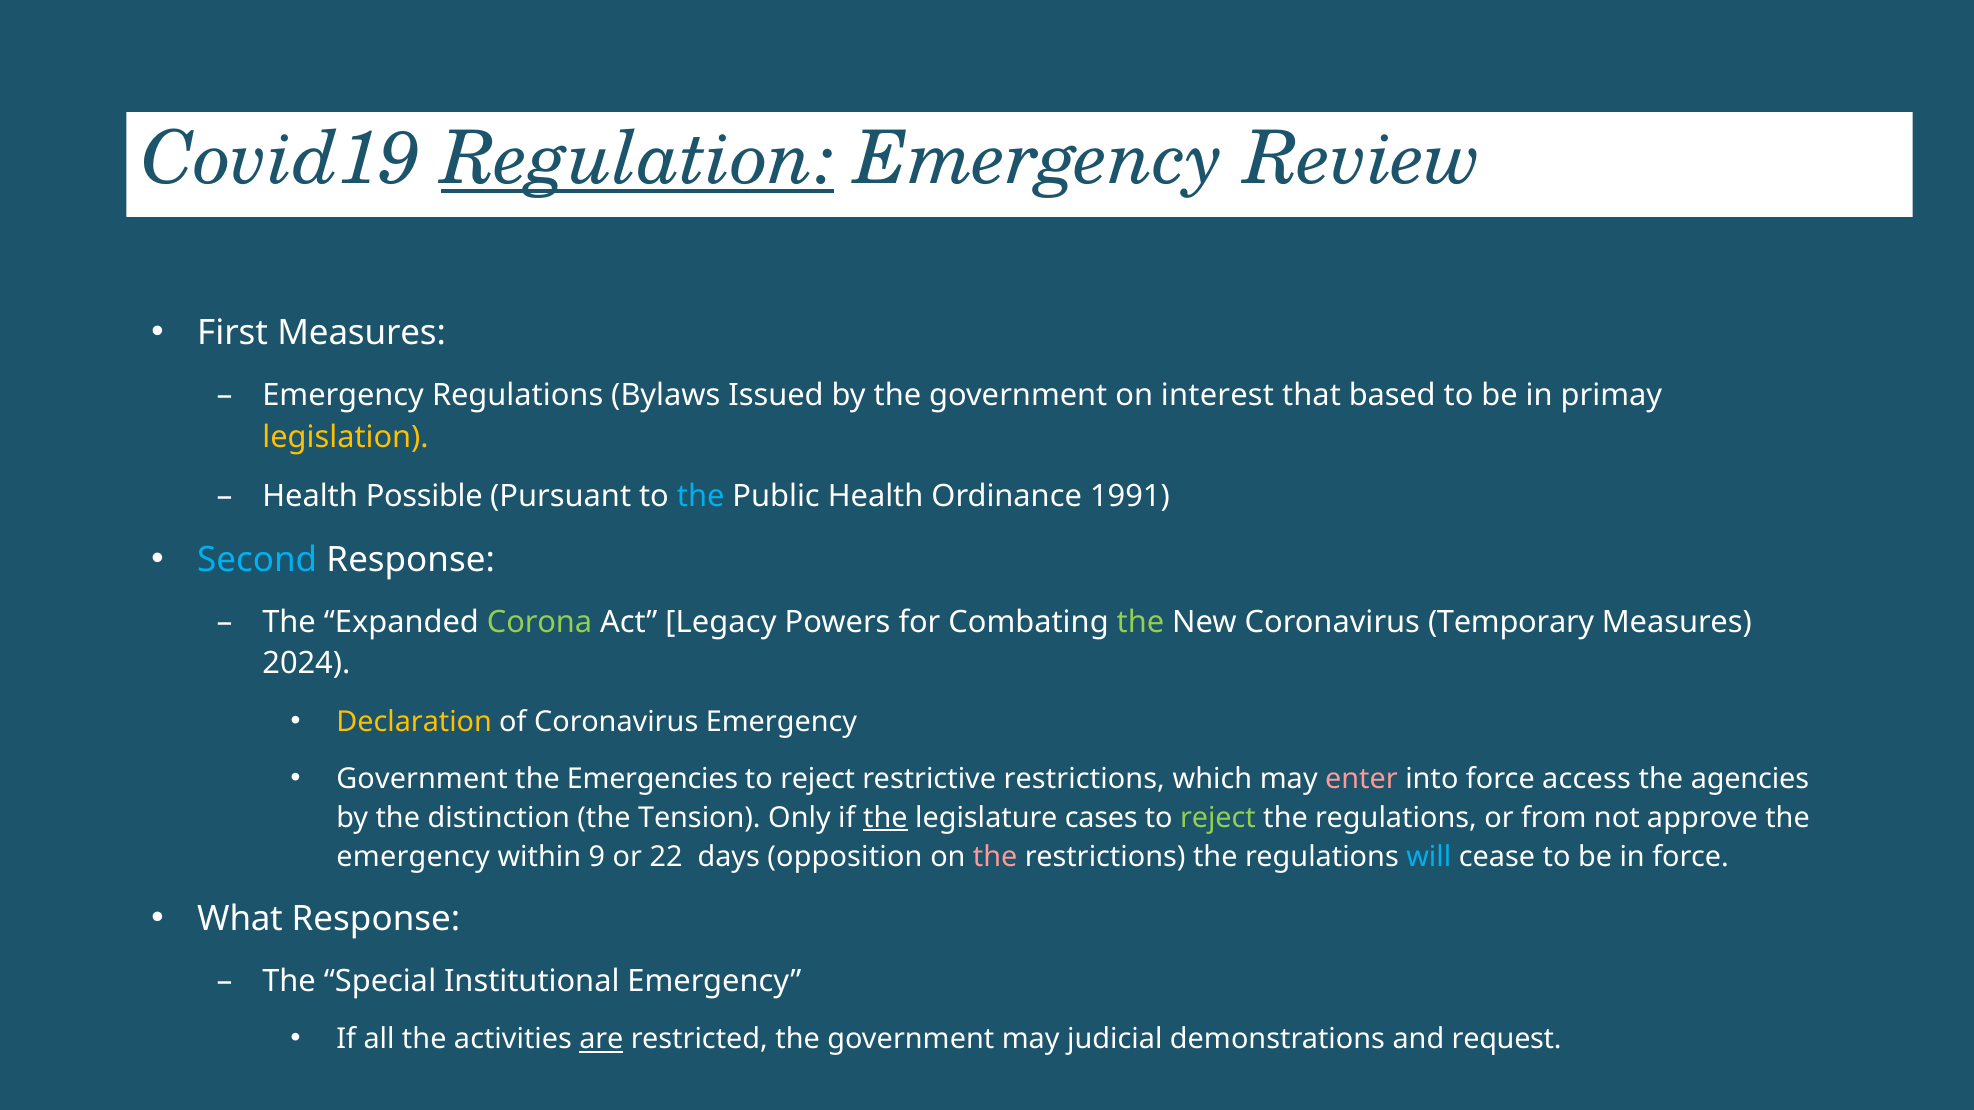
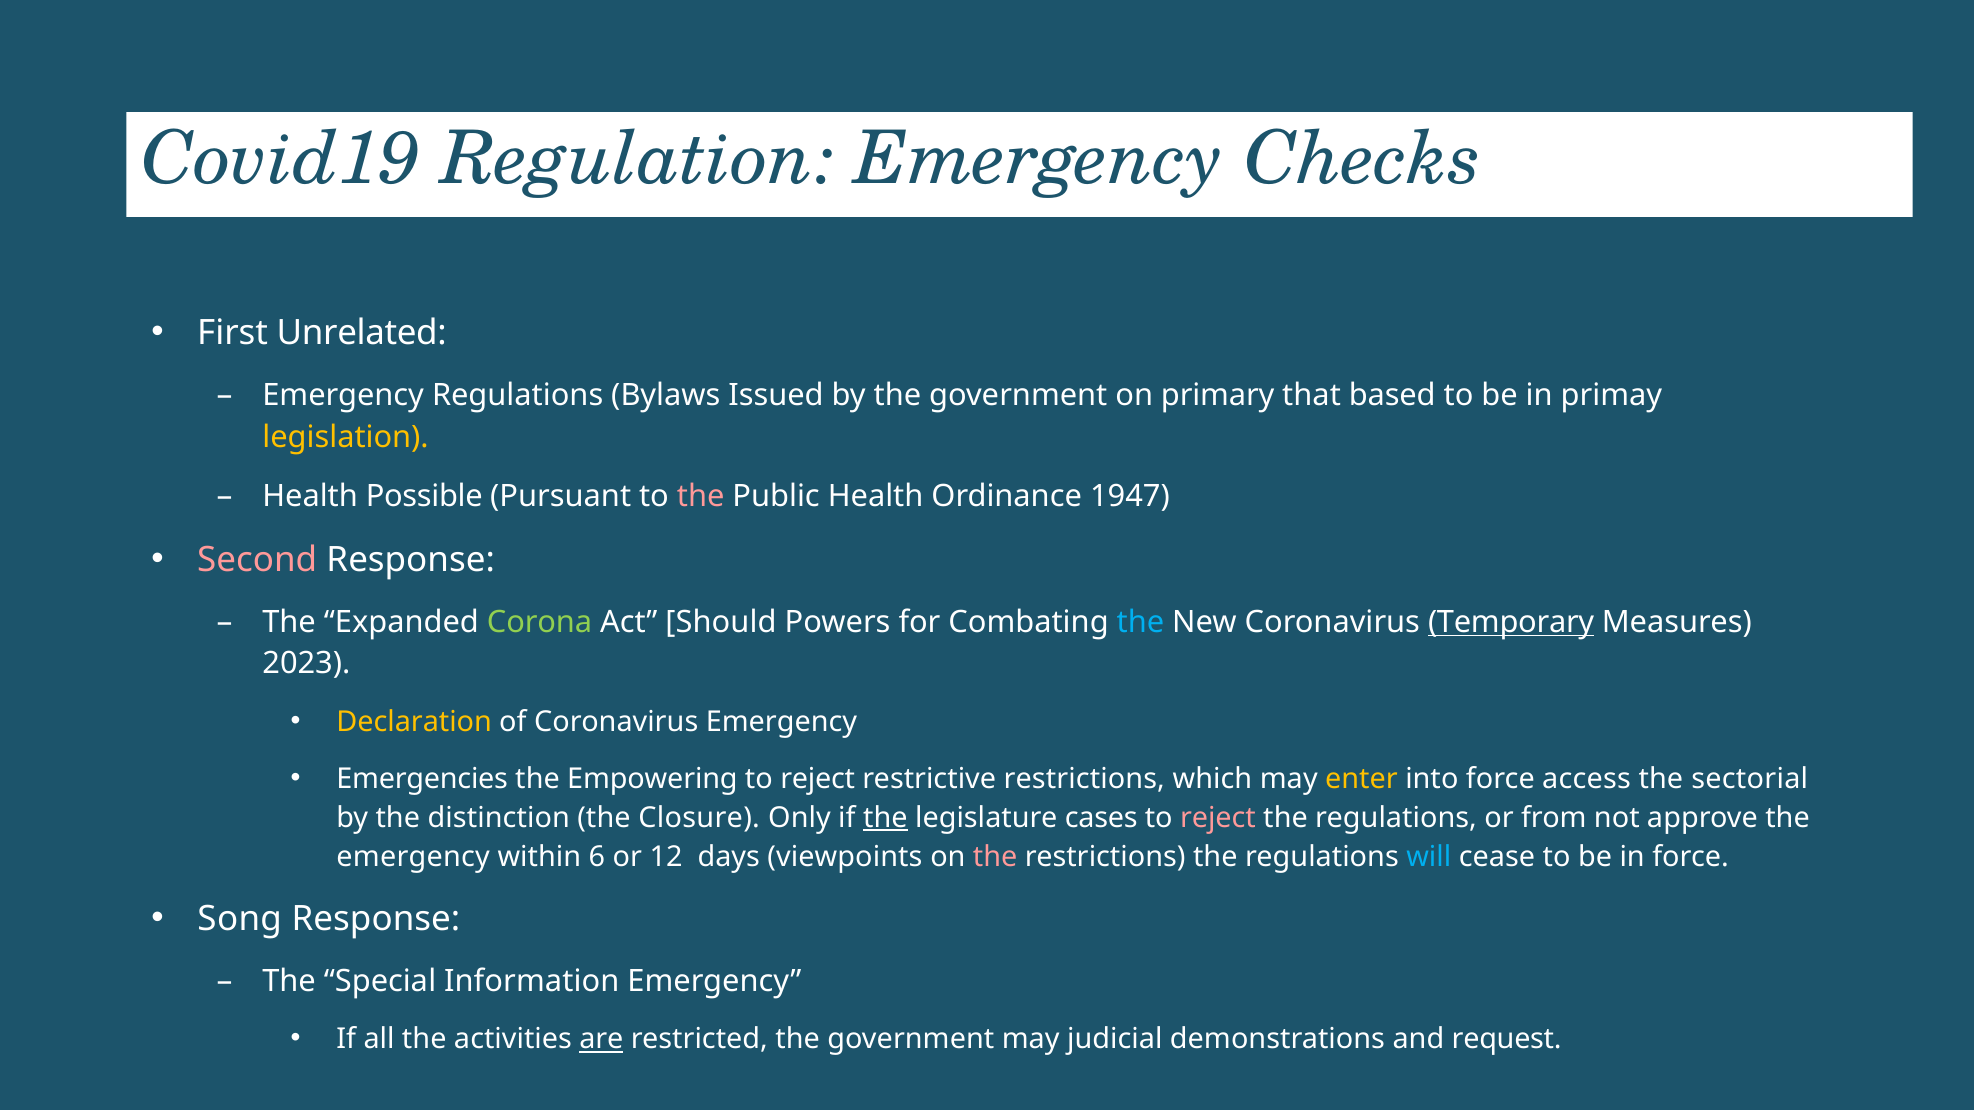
Regulation underline: present -> none (638, 159)
Review: Review -> Checks (1363, 159)
First Measures: Measures -> Unrelated (362, 333)
interest: interest -> primary (1218, 396)
the colour: light blue -> pink (701, 497)
1991: 1991 -> 1947 (1130, 497)
Second colour: light blue -> pink (257, 560)
Legacy: Legacy -> Should (721, 622)
the colour: light green -> light blue (1140, 622)
Temporary underline: none -> present (1511, 622)
2024: 2024 -> 2023 (306, 664)
Government: Government -> Emergencies (422, 779)
Emergencies: Emergencies -> Empowering (652, 779)
enter colour: pink -> yellow (1361, 779)
agencies: agencies -> sectorial (1750, 779)
Tension: Tension -> Closure (699, 818)
reject colour: light green -> pink (1218, 818)
9: 9 -> 6 (597, 857)
22: 22 -> 12 (666, 857)
opposition: opposition -> viewpoints (845, 857)
What: What -> Song (240, 919)
Institutional: Institutional -> Information (532, 981)
